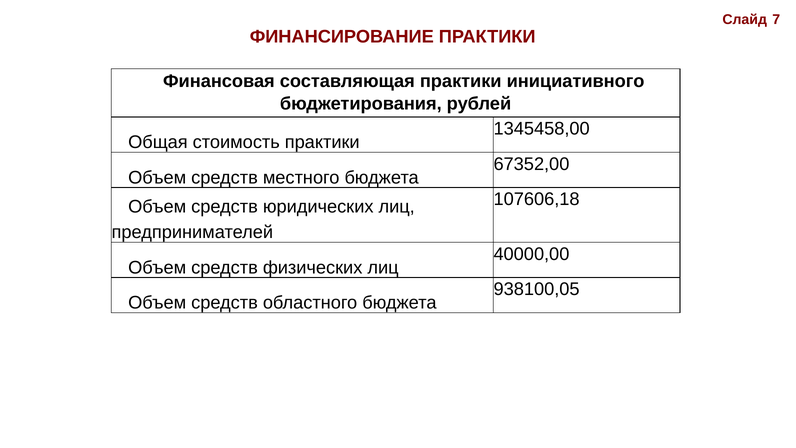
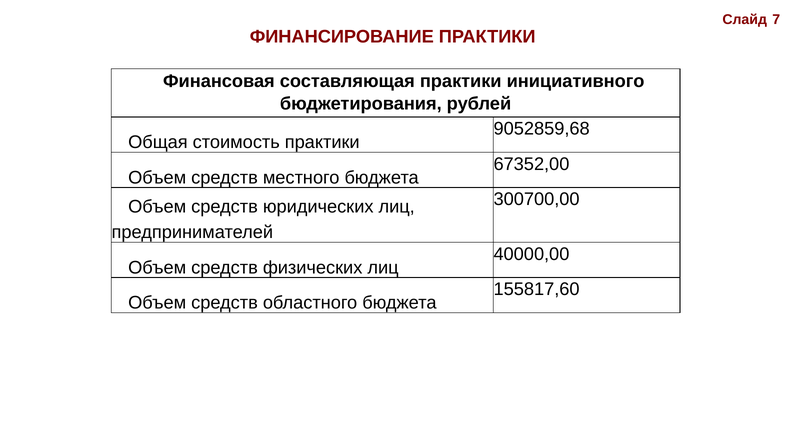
1345458,00: 1345458,00 -> 9052859,68 (542, 129)
107606,18: 107606,18 -> 300700,00 (537, 199)
938100,05: 938100,05 -> 155817,60 (537, 289)
